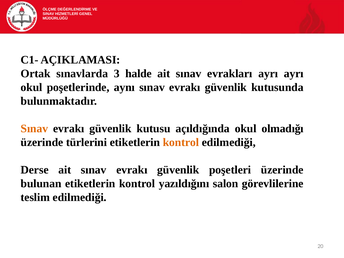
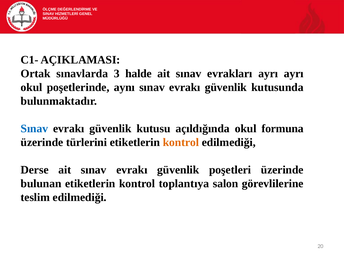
Sınav colour: orange -> blue (34, 129)
olmadığı: olmadığı -> formuna (283, 129)
yazıldığını: yazıldığını -> toplantıya (184, 184)
